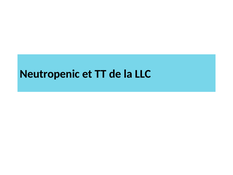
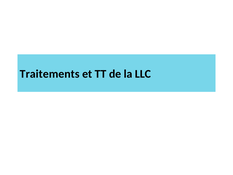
Neutropenic: Neutropenic -> Traitements (50, 74)
